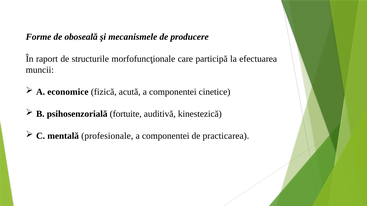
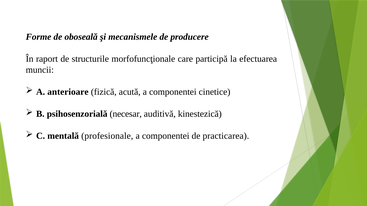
economice: economice -> anterioare (68, 92)
fortuite: fortuite -> necesar (126, 114)
